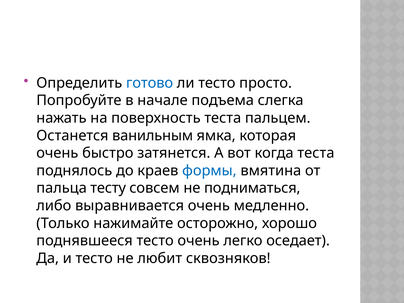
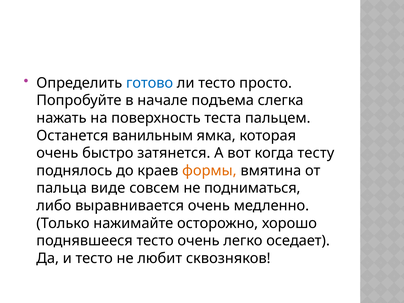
когда теста: теста -> тесту (316, 153)
формы colour: blue -> orange (209, 171)
тесту: тесту -> виде (108, 188)
